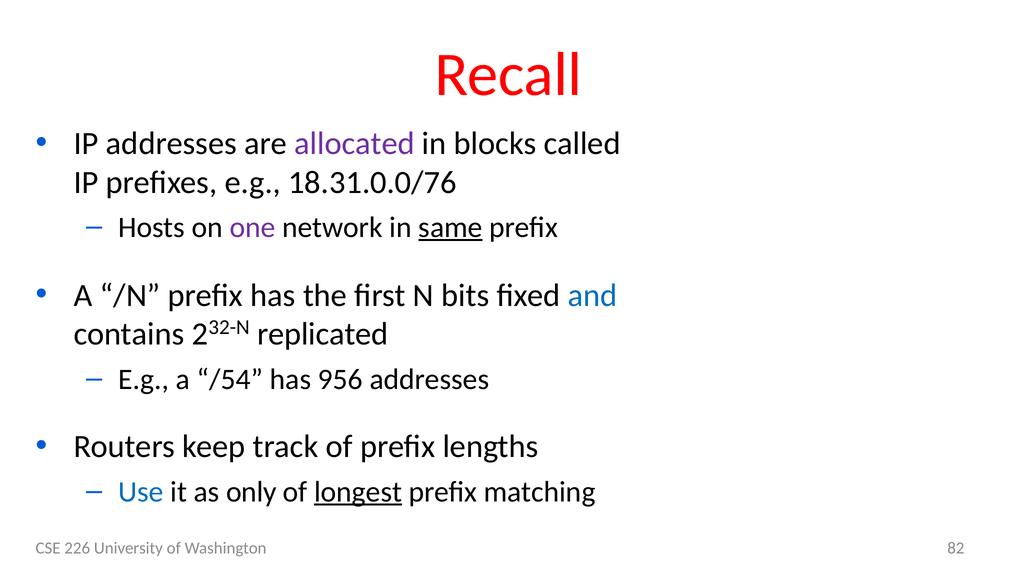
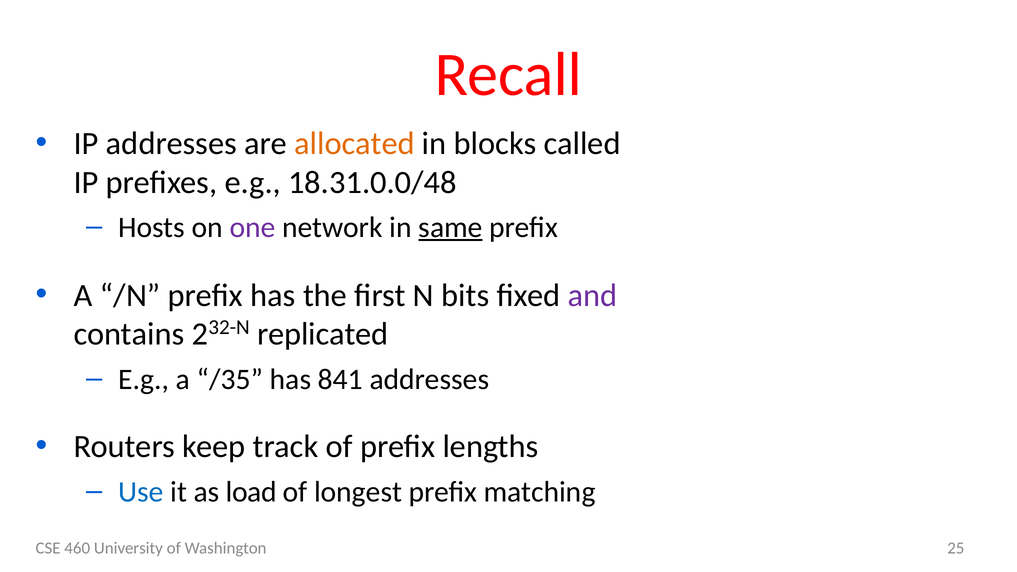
allocated colour: purple -> orange (355, 143)
18.31.0.0/76: 18.31.0.0/76 -> 18.31.0.0/48 (372, 182)
and colour: blue -> purple (592, 295)
/54: /54 -> /35 (230, 379)
956: 956 -> 841 (340, 379)
only: only -> load (251, 492)
longest underline: present -> none (358, 492)
226: 226 -> 460 (77, 548)
82: 82 -> 25 (956, 548)
